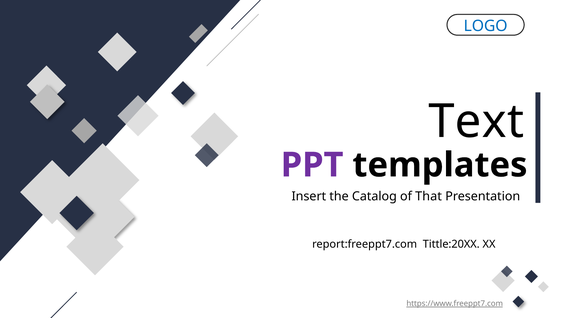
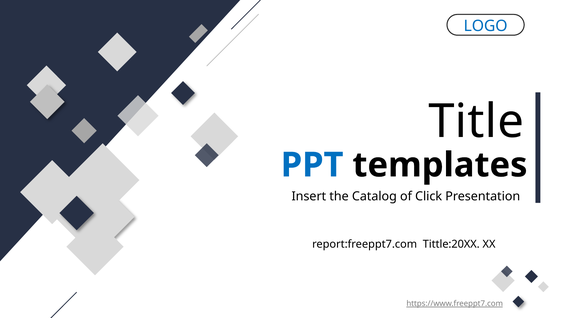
Text: Text -> Title (476, 121)
PPT colour: purple -> blue (312, 165)
That: That -> Click (429, 196)
